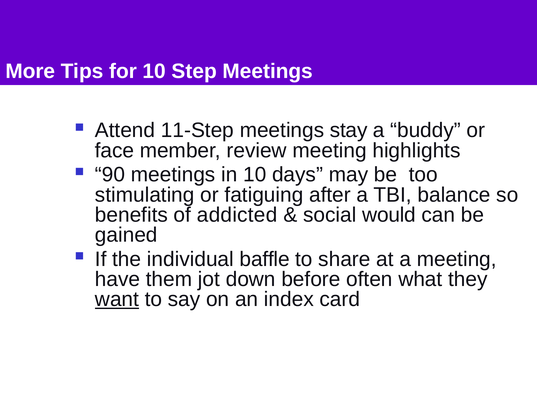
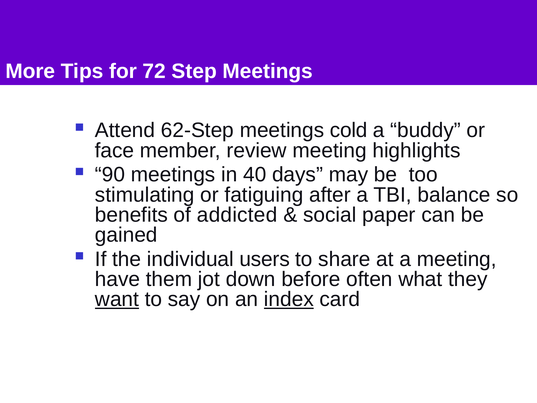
for 10: 10 -> 72 (154, 71)
11-Step: 11-Step -> 62-Step (197, 130)
stay: stay -> cold (349, 130)
in 10: 10 -> 40 (255, 175)
would: would -> paper (389, 215)
baffle: baffle -> users (265, 259)
index underline: none -> present (289, 299)
